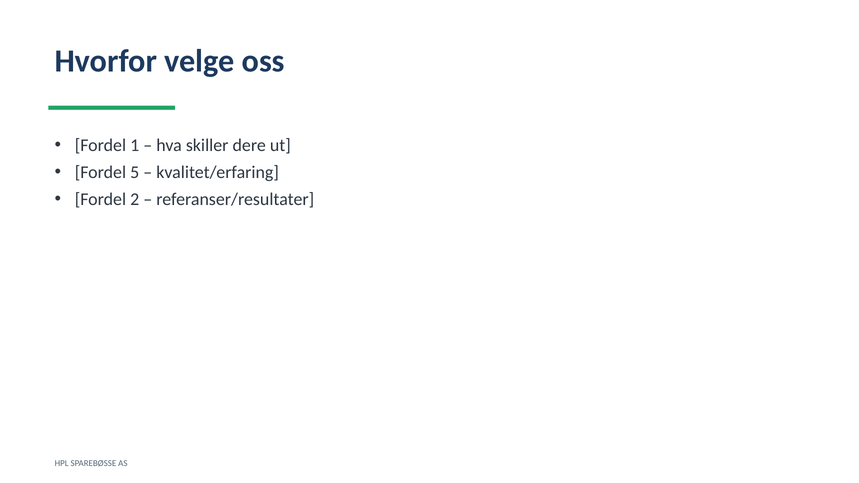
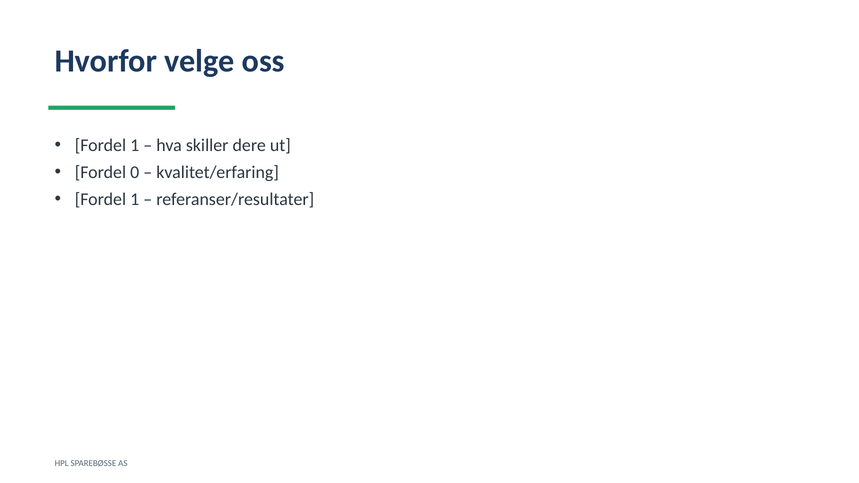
5: 5 -> 0 (135, 172)
2: 2 -> 1 (135, 199)
